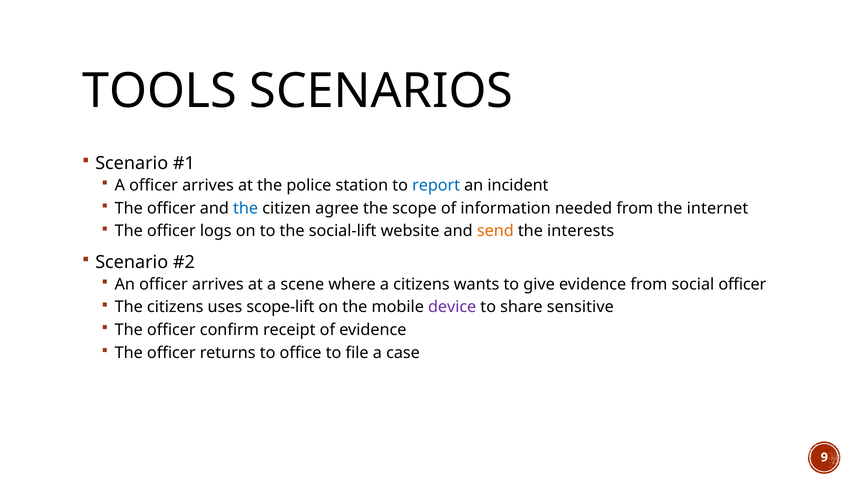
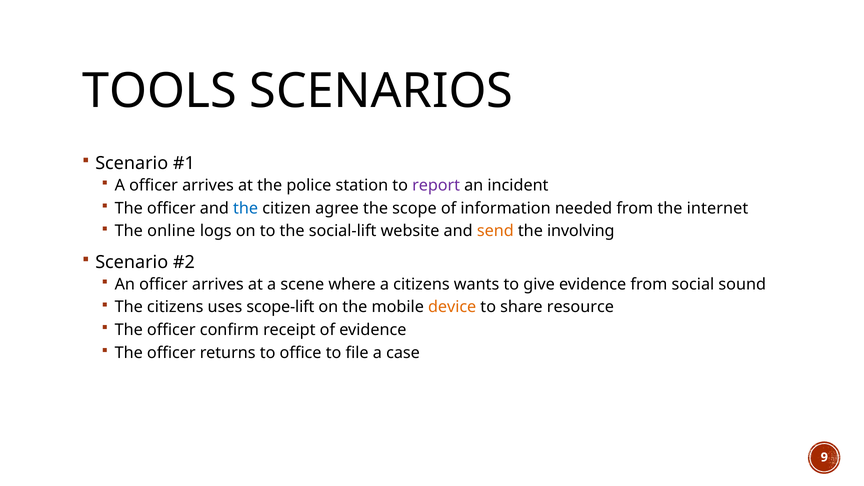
report colour: blue -> purple (436, 185)
officer: officer -> online (171, 231)
interests: interests -> involving (581, 231)
social officer: officer -> sound (742, 284)
device colour: purple -> orange (452, 307)
sensitive: sensitive -> resource (580, 307)
